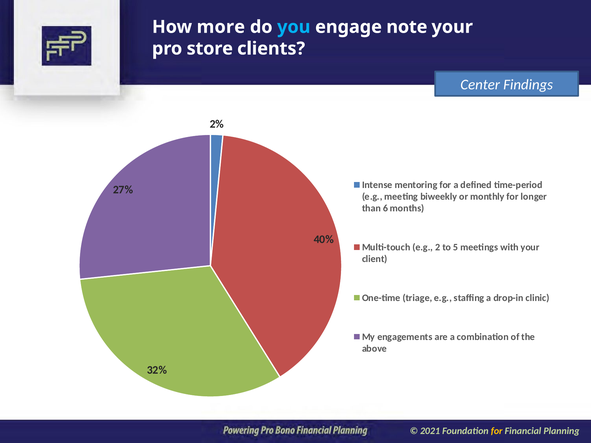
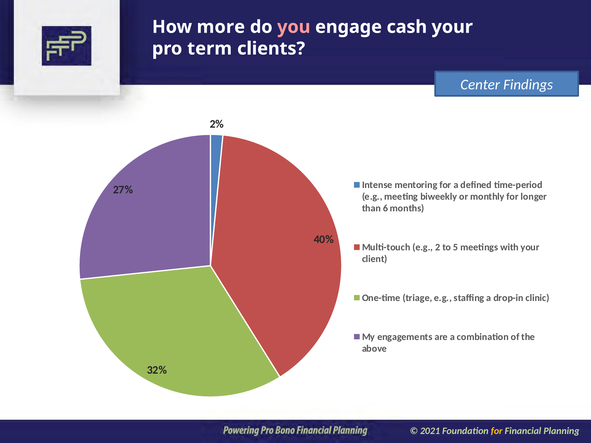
you colour: light blue -> pink (294, 27)
note: note -> cash (407, 27)
store: store -> term (210, 49)
